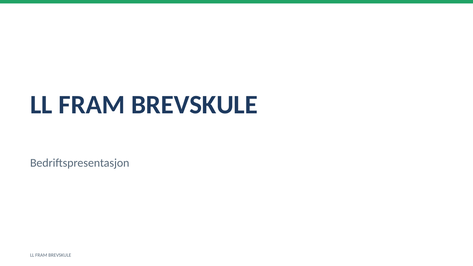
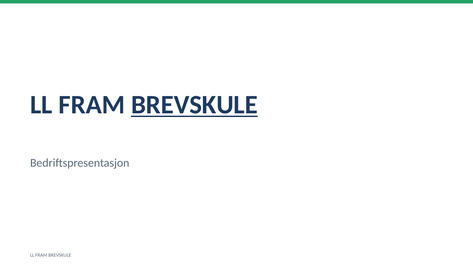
BREVSKULE underline: none -> present (194, 105)
